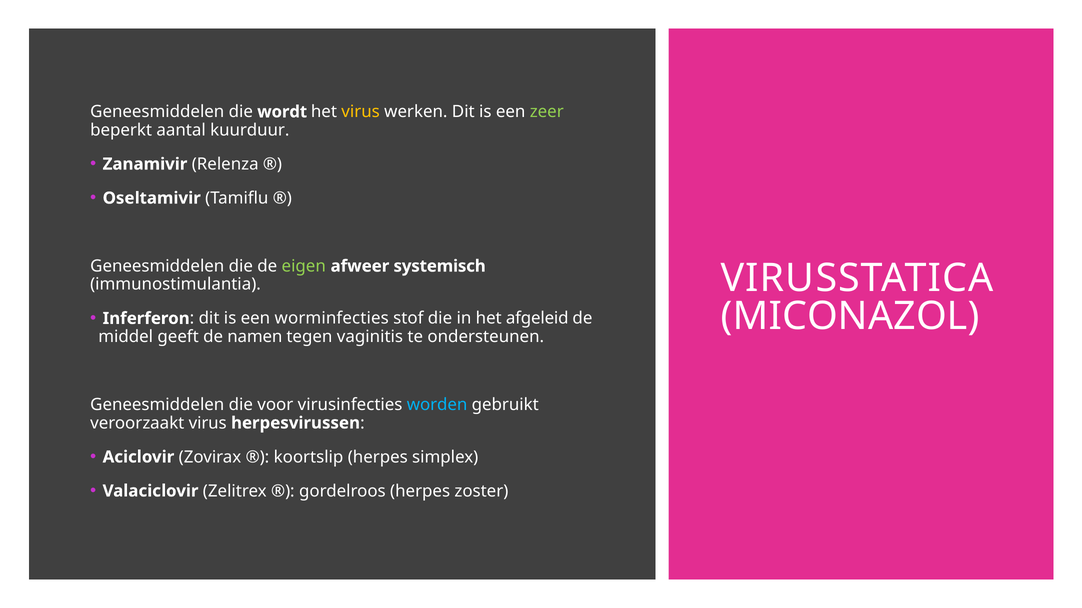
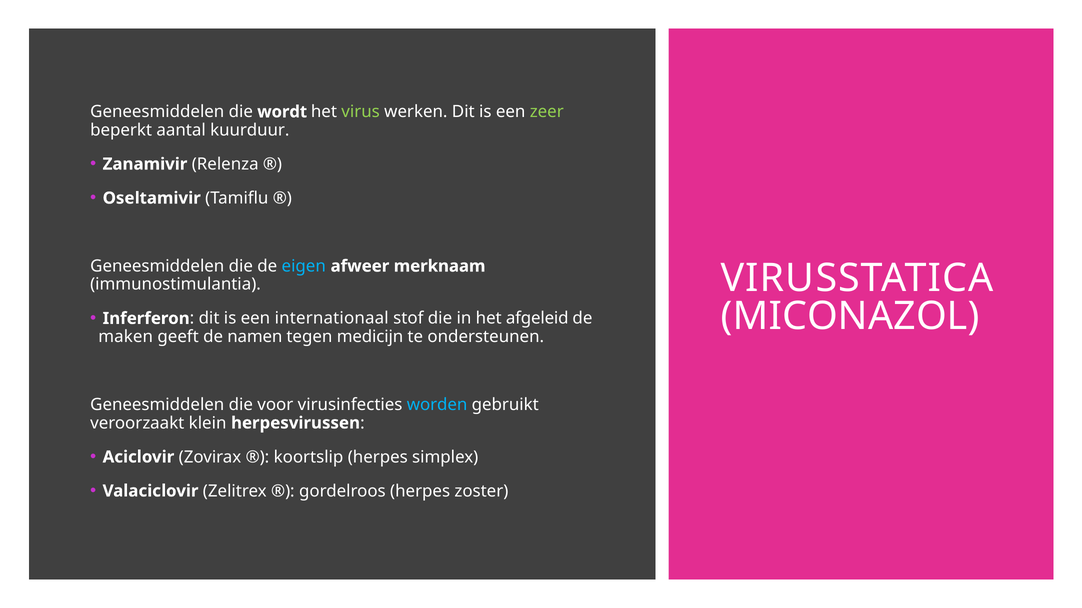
virus colour: yellow -> light green (361, 112)
eigen colour: light green -> light blue (304, 266)
systemisch: systemisch -> merknaam (440, 266)
worminfecties: worminfecties -> internationaal (332, 319)
middel: middel -> maken (126, 337)
vaginitis: vaginitis -> medicijn (370, 337)
veroorzaakt virus: virus -> klein (208, 423)
